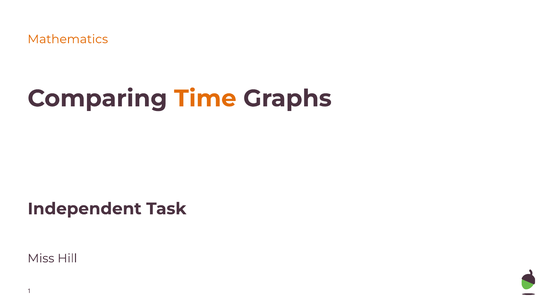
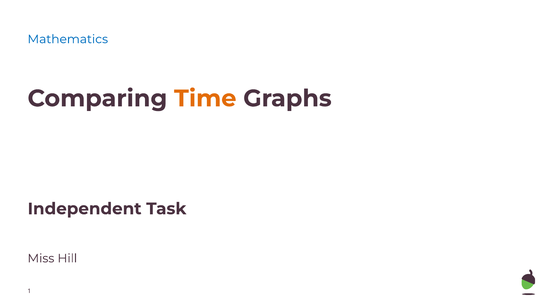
Mathematics colour: orange -> blue (68, 39)
